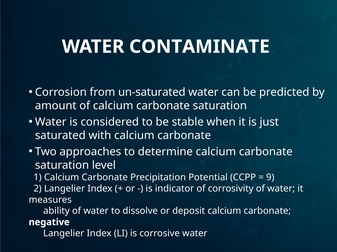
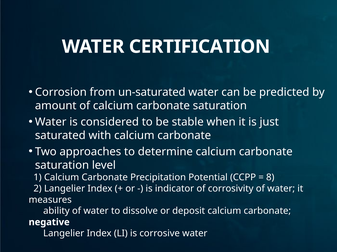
CONTAMINATE: CONTAMINATE -> CERTIFICATION (200, 47)
9: 9 -> 8 (270, 178)
